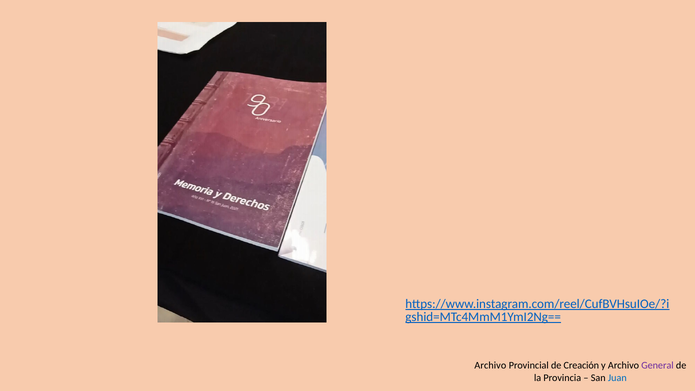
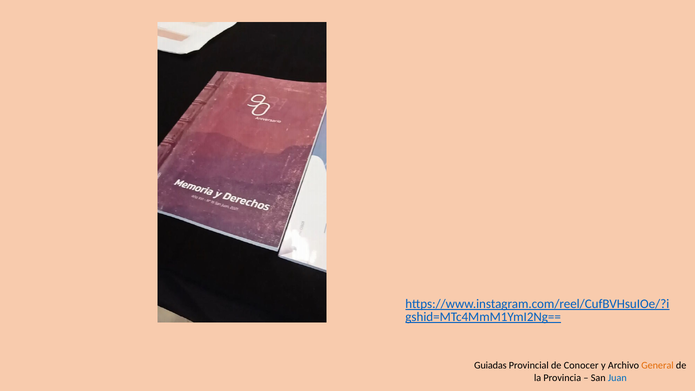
Archivo: Archivo -> Guiadas (490, 365)
Creación: Creación -> Conocer (581, 365)
General colour: purple -> orange (657, 365)
